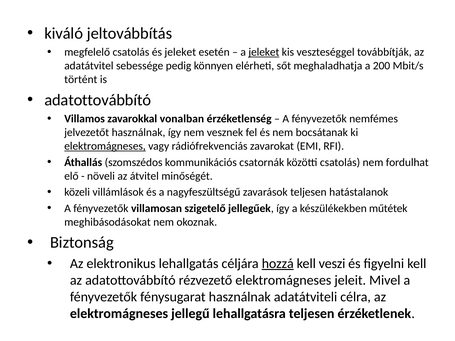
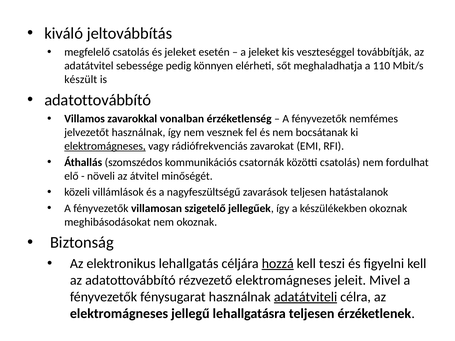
jeleket underline: present -> none (264, 52)
200: 200 -> 110 (382, 66)
történt: történt -> készült (81, 80)
készülékekben műtétek: műtétek -> okoznak (388, 208)
veszi: veszi -> teszi (332, 264)
adatátviteli underline: none -> present (306, 297)
